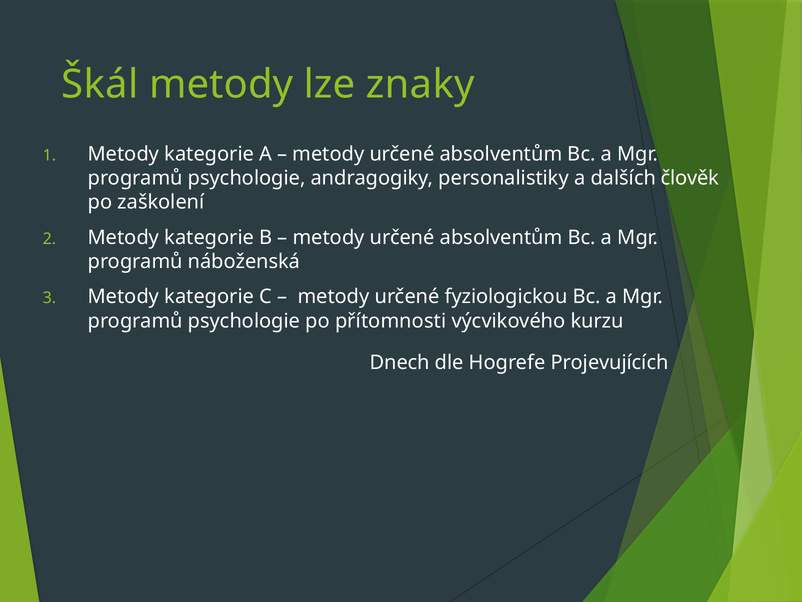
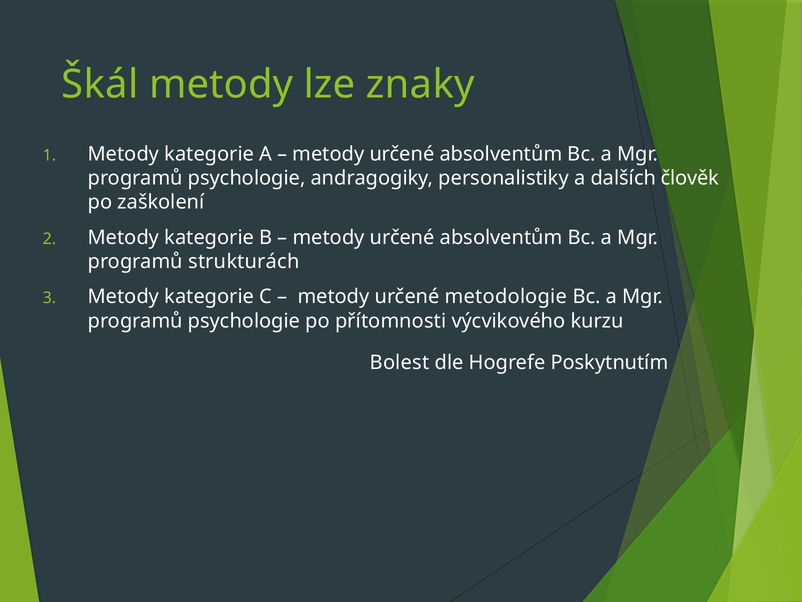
náboženská: náboženská -> strukturách (244, 261)
fyziologickou: fyziologickou -> metodologie (506, 297)
Dnech: Dnech -> Bolest (400, 362)
Projevujících: Projevujících -> Poskytnutím (610, 362)
